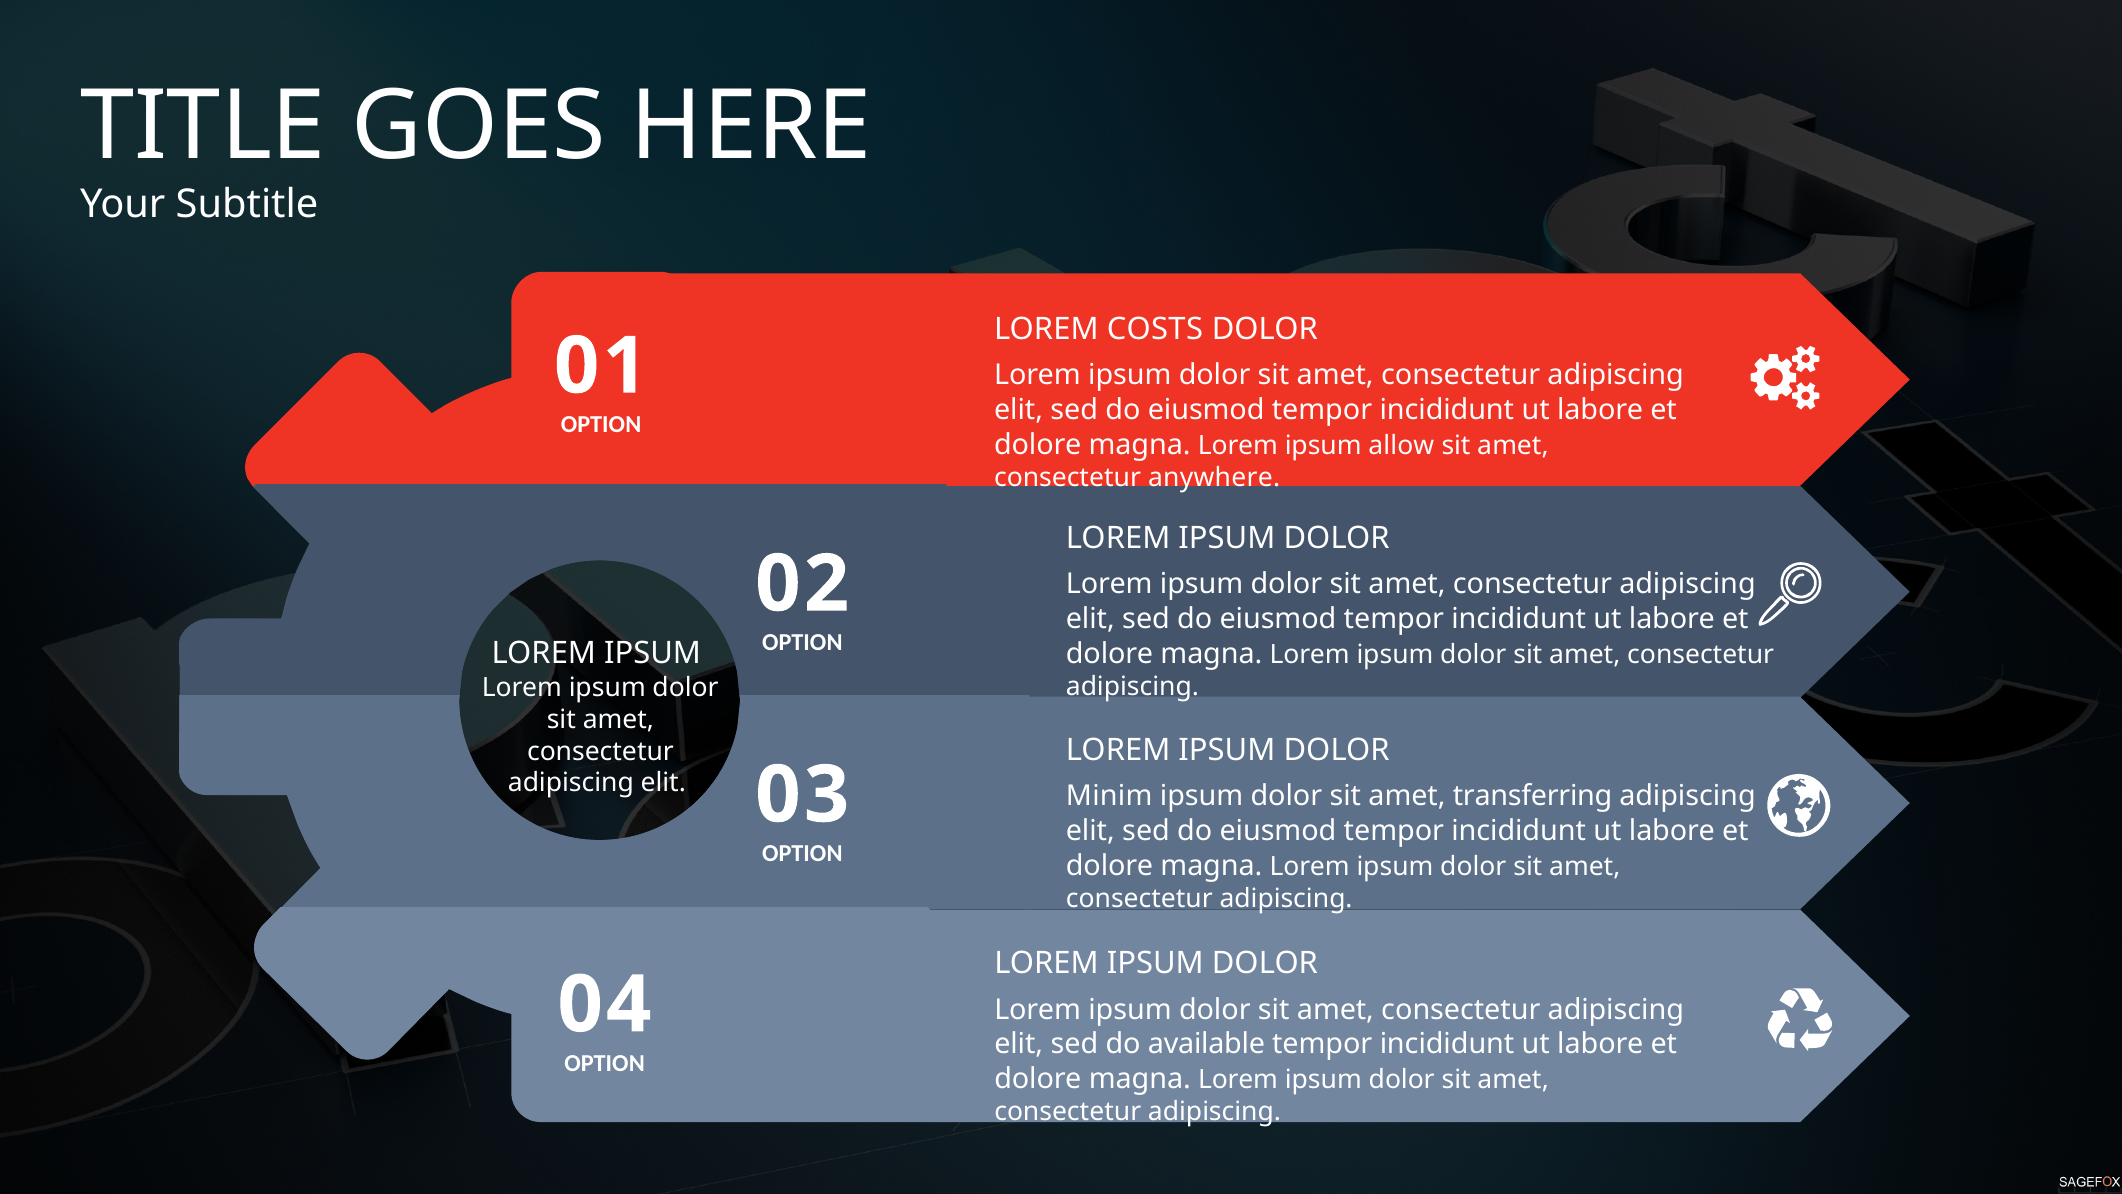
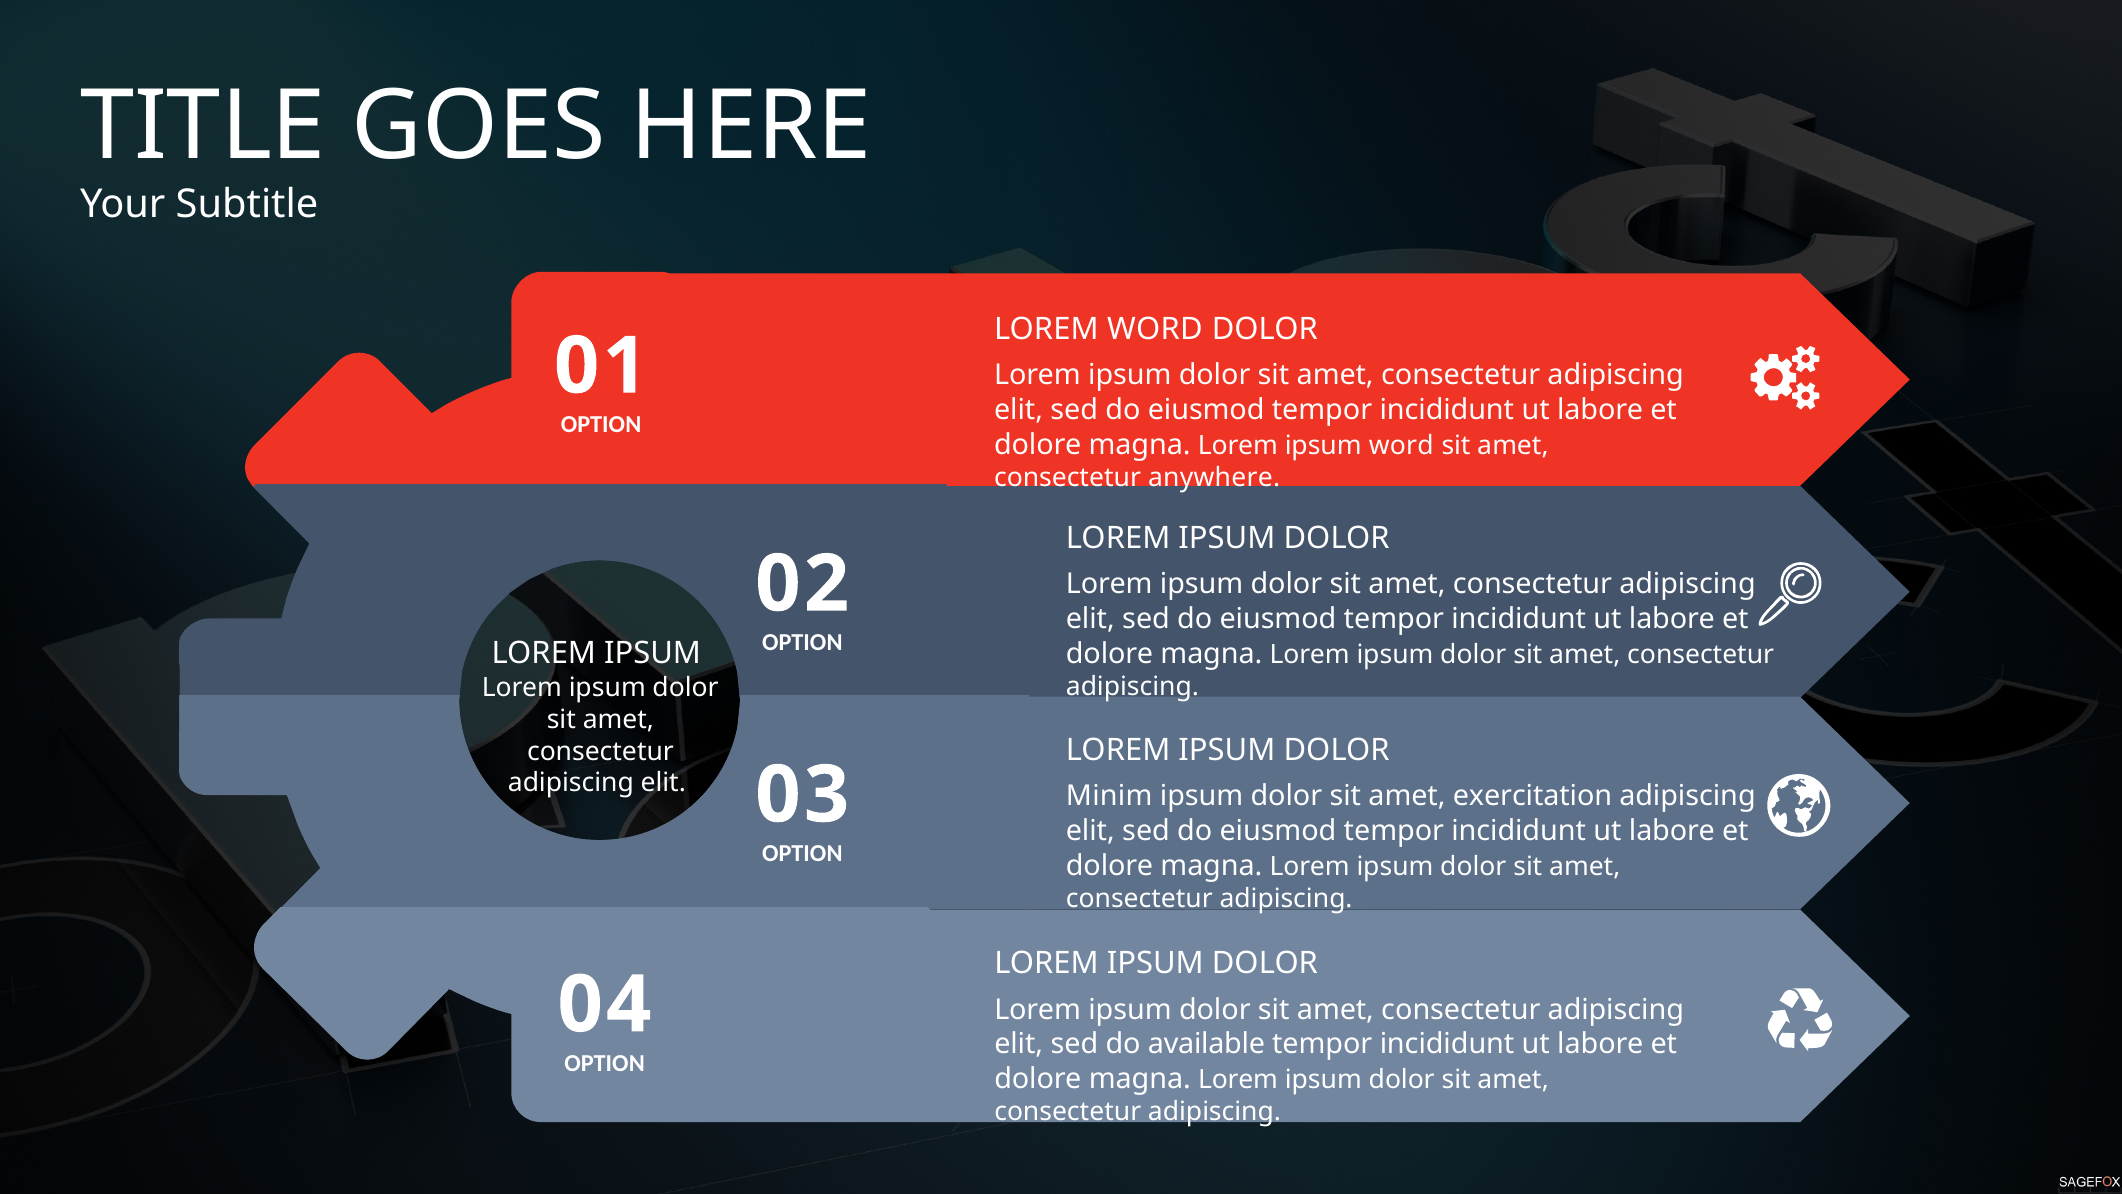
LOREM COSTS: COSTS -> WORD (1155, 329)
ipsum allow: allow -> word (1401, 445)
transferring: transferring -> exercitation (1532, 796)
